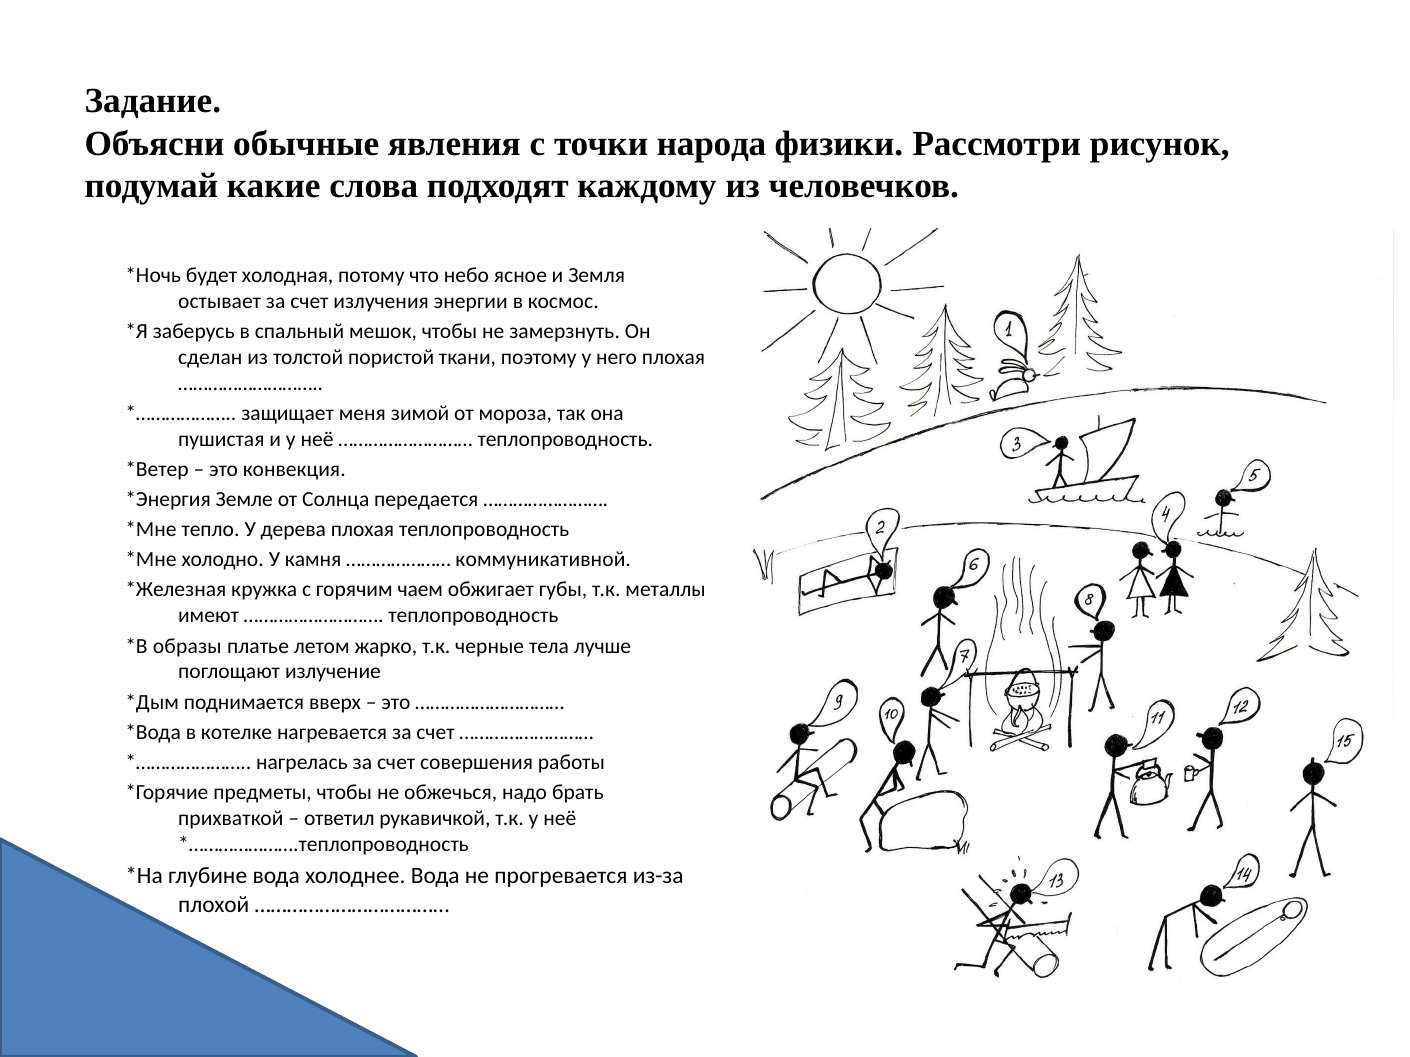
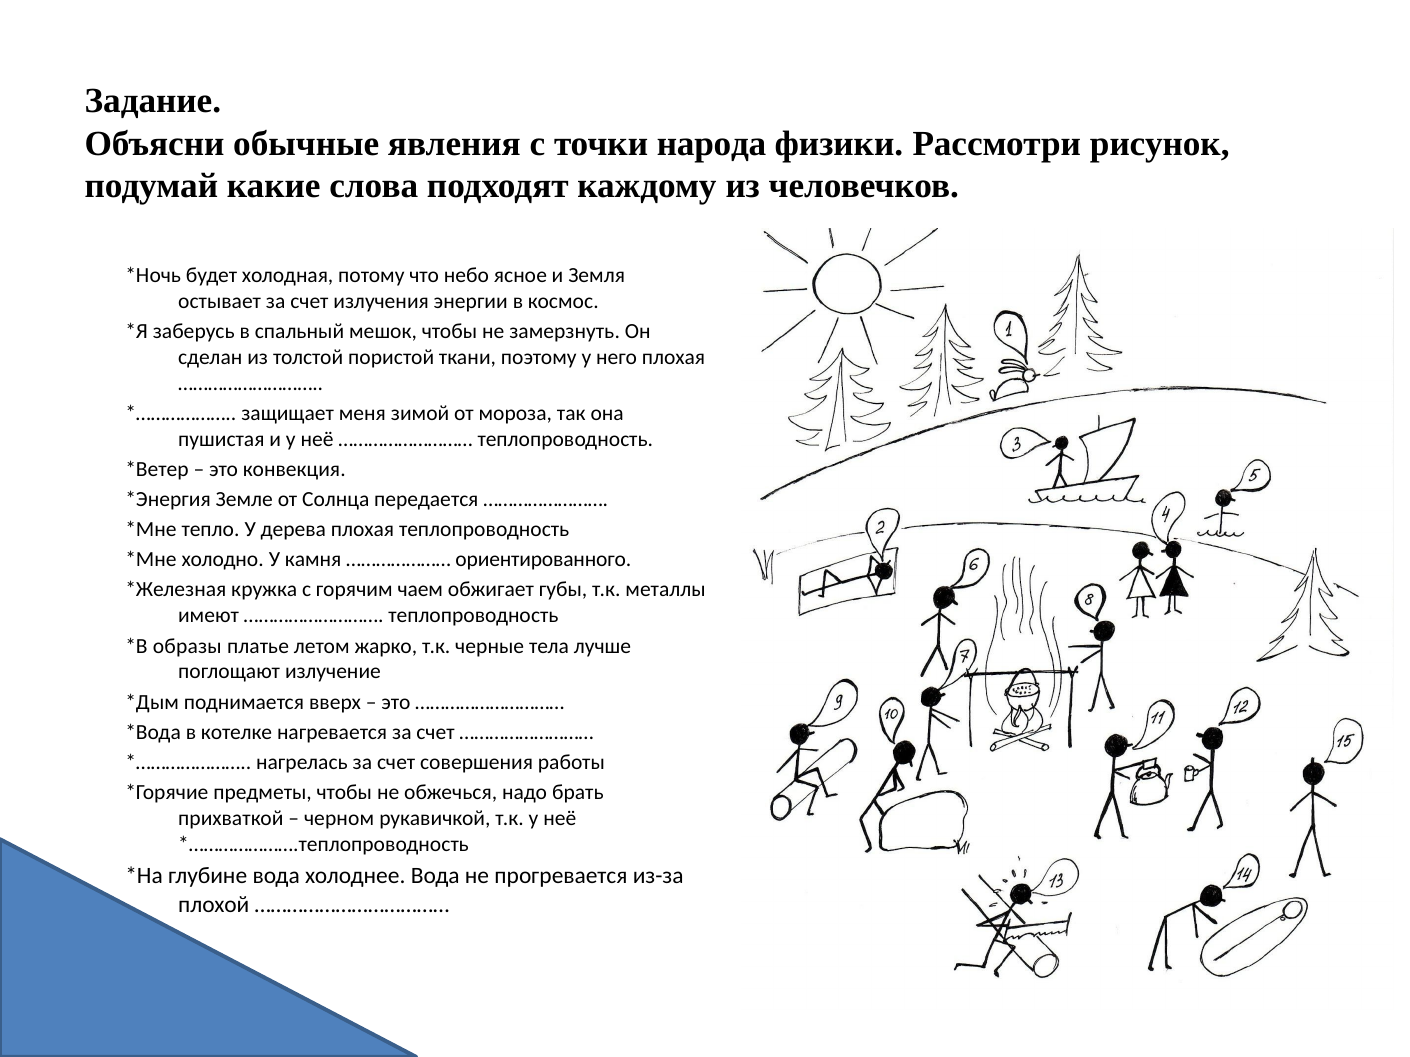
коммуникативной: коммуникативной -> ориентированного (543, 560)
ответил: ответил -> черном (339, 819)
